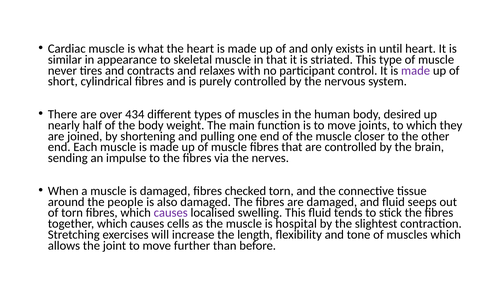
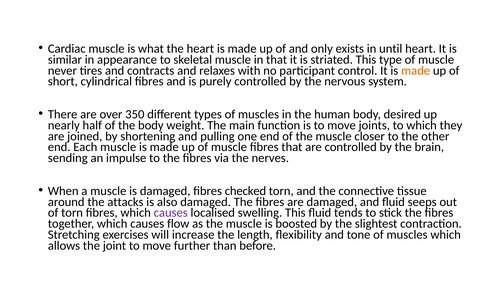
made colour: purple -> orange (416, 70)
434: 434 -> 350 (135, 114)
people: people -> attacks (125, 202)
cells: cells -> flow (178, 223)
hospital: hospital -> boosted (296, 223)
